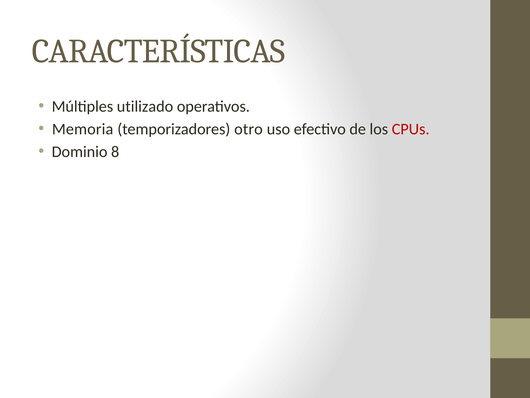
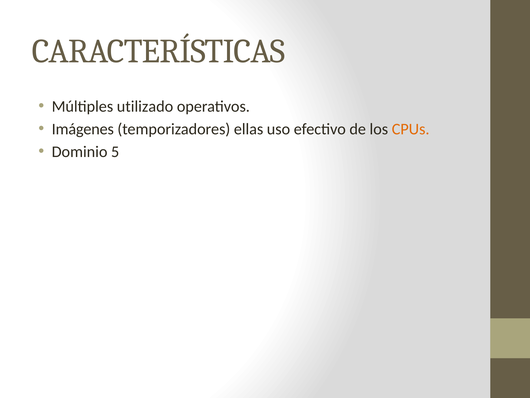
Memoria: Memoria -> Imágenes (83, 129)
otro: otro -> ellas (249, 129)
CPUs colour: red -> orange (411, 129)
8: 8 -> 5 (115, 152)
